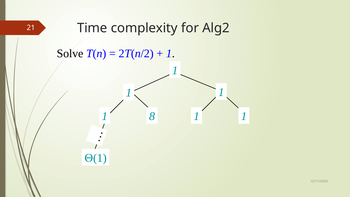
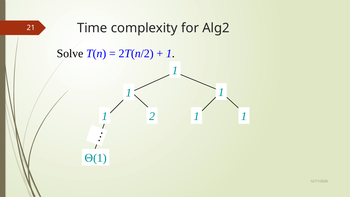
8: 8 -> 2 (152, 116)
